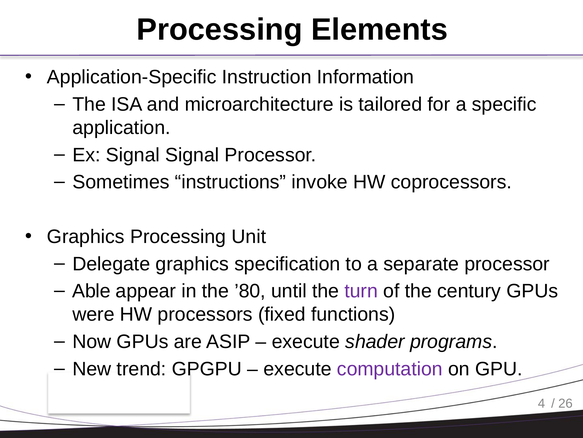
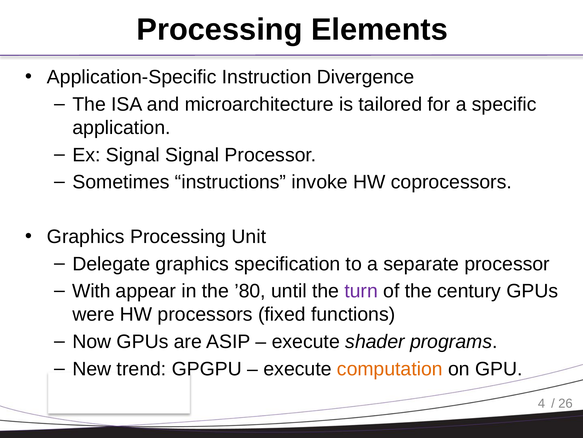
Information: Information -> Divergence (366, 77)
Able: Able -> With (91, 291)
computation colour: purple -> orange (390, 368)
